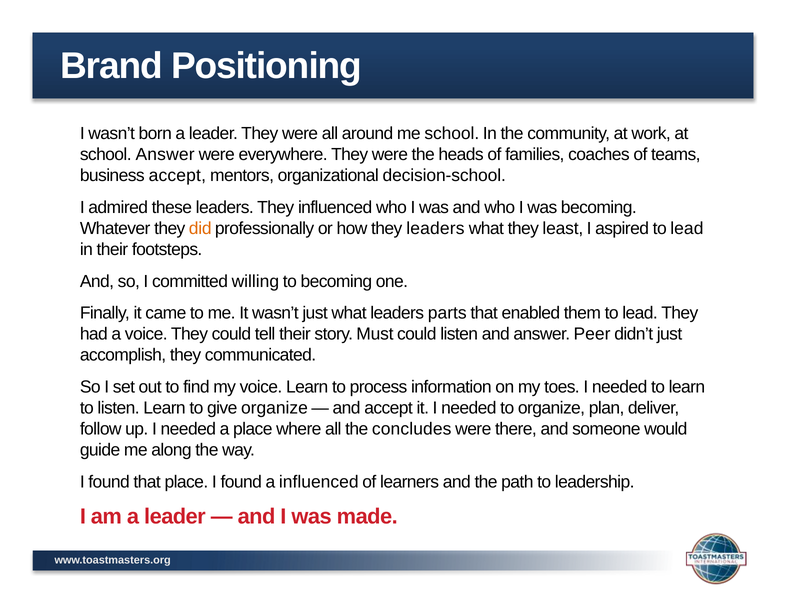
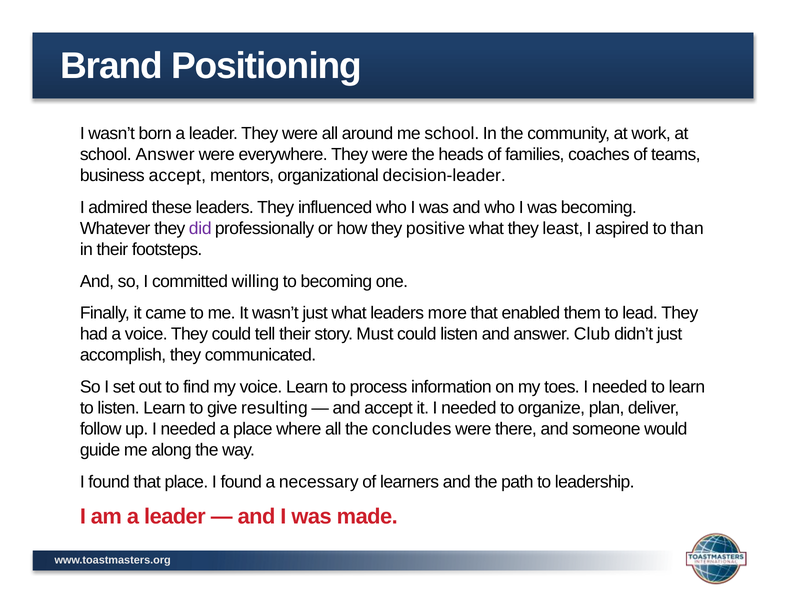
decision-school: decision-school -> decision-leader (444, 175)
did colour: orange -> purple (200, 228)
they leaders: leaders -> positive (436, 228)
aspired to lead: lead -> than (687, 228)
parts: parts -> more (447, 313)
Peer: Peer -> Club (592, 334)
give organize: organize -> resulting (274, 408)
a influenced: influenced -> necessary (319, 481)
